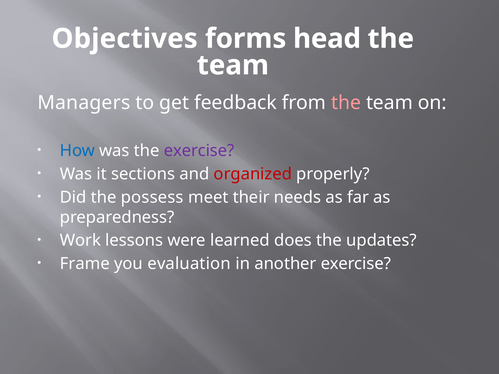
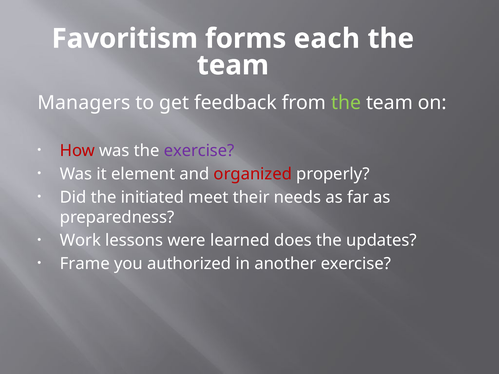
Objectives: Objectives -> Favoritism (125, 39)
head: head -> each (327, 39)
the colour: pink -> light green (346, 103)
How colour: blue -> red (77, 151)
sections: sections -> element (143, 174)
possess: possess -> initiated (152, 197)
evaluation: evaluation -> authorized (189, 264)
